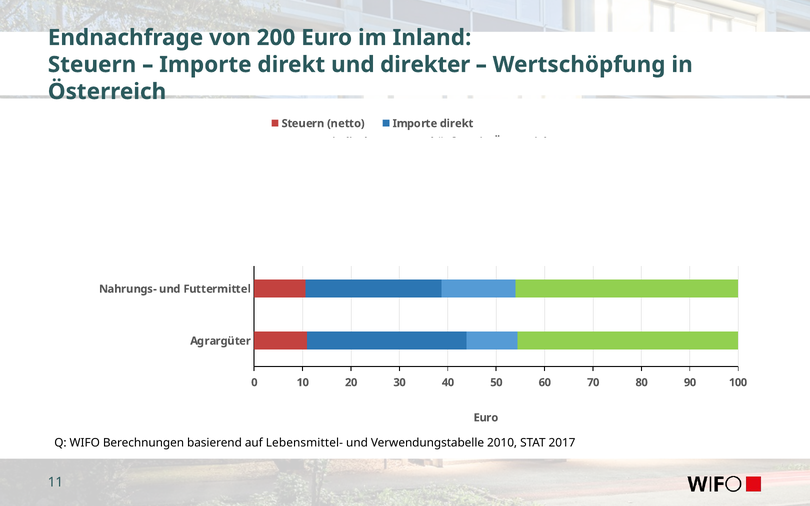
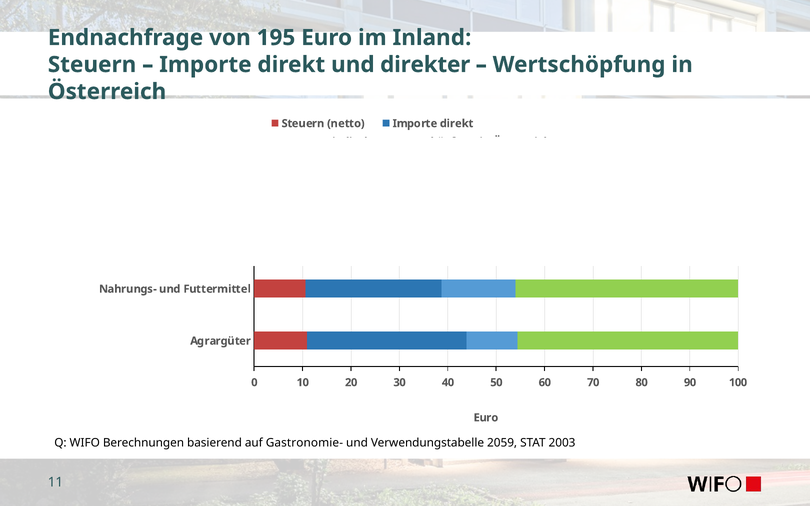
200: 200 -> 195 (276, 38)
Lebensmittel-: Lebensmittel- -> Gastronomie- (304, 443)
2010: 2010 -> 2059 (502, 443)
2017: 2017 -> 2003 (562, 443)
